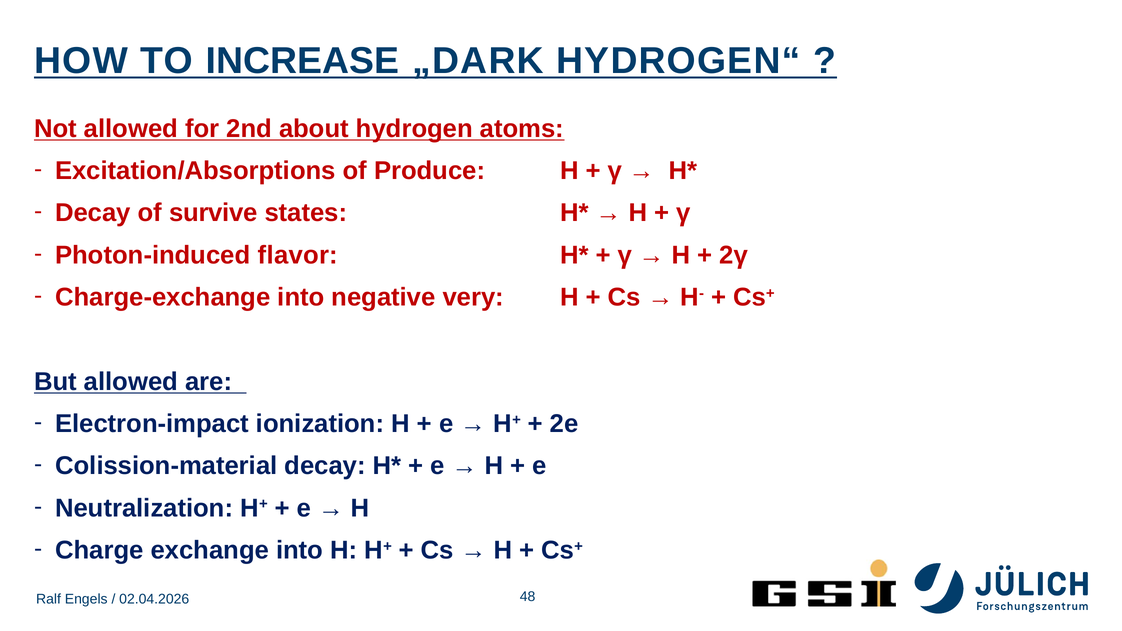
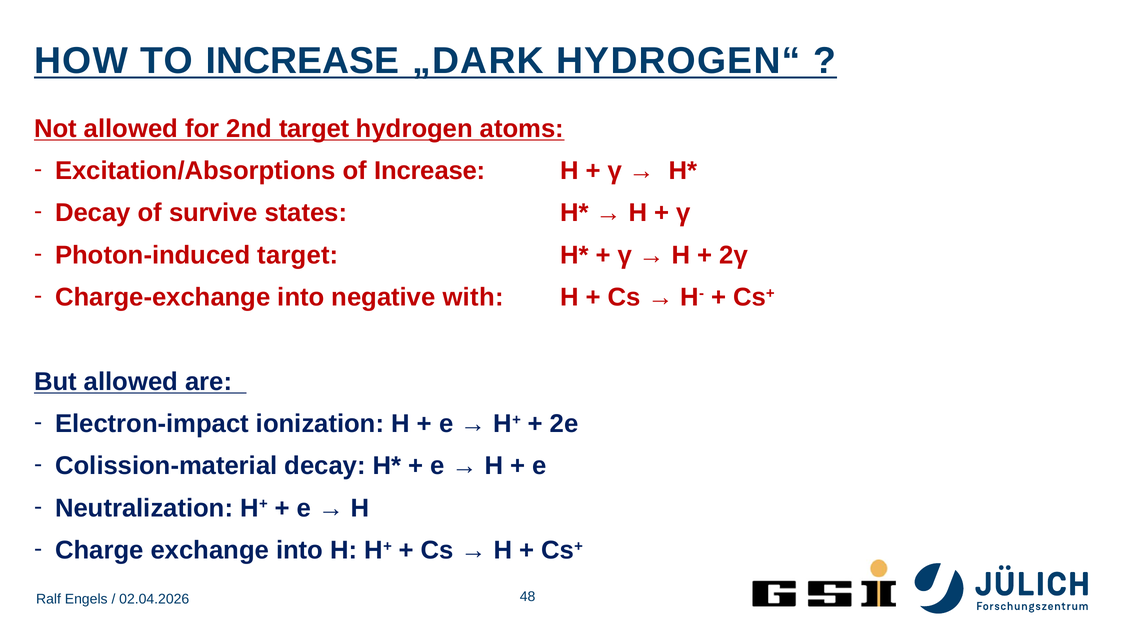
2nd about: about -> target (314, 129)
of Produce: Produce -> Increase (430, 171)
Photon-induced flavor: flavor -> target (298, 255)
very: very -> with (473, 297)
